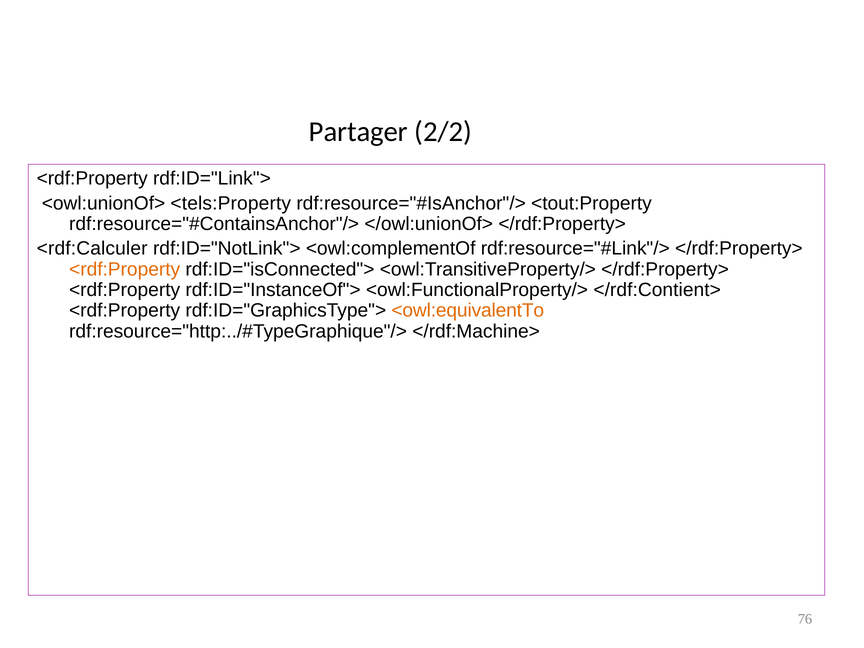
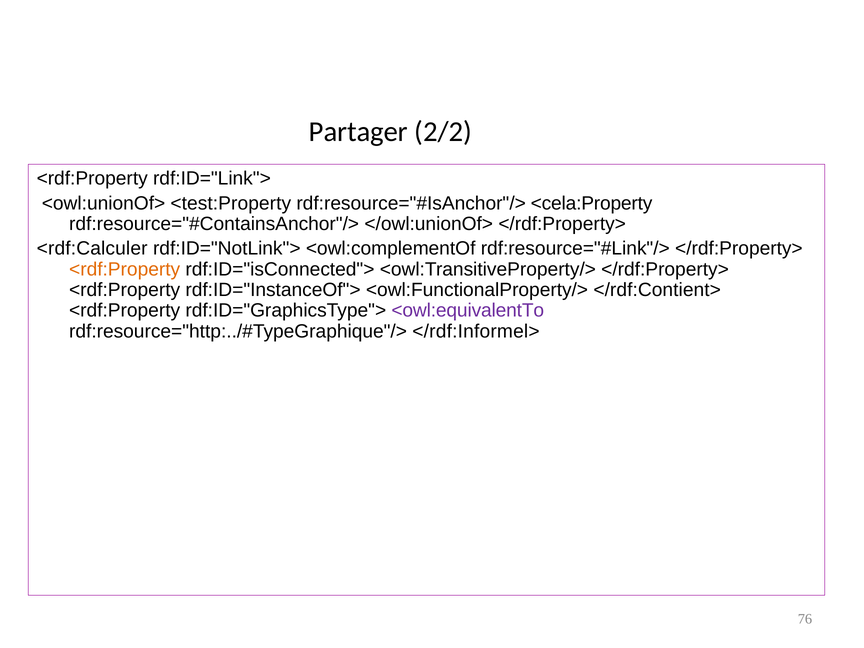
<tels:Property: <tels:Property -> <test:Property (231, 203)
<tout:Property: <tout:Property -> <cela:Property (592, 203)
<owl:equivalentTo colour: orange -> purple (468, 311)
</rdf:Machine>: </rdf:Machine> -> </rdf:Informel> (476, 331)
